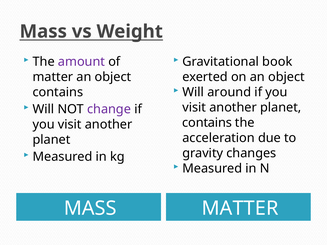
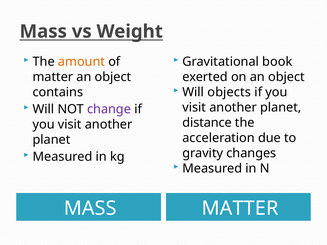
amount colour: purple -> orange (82, 62)
around: around -> objects (229, 92)
contains: contains -> distance (207, 123)
